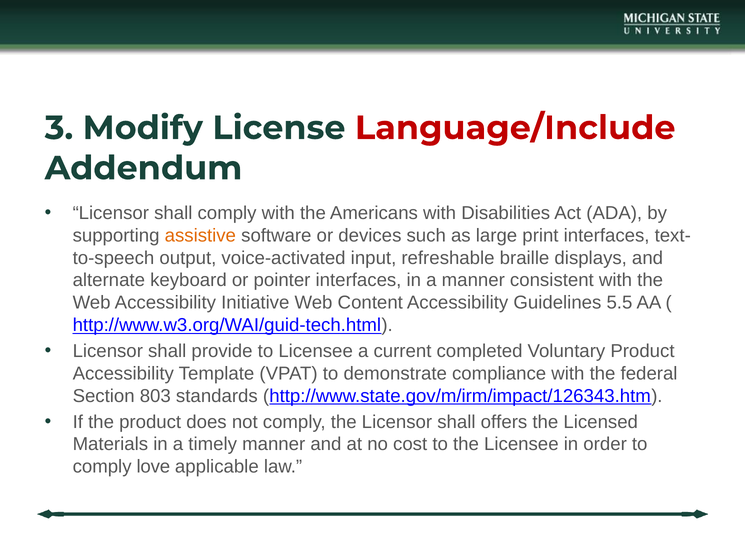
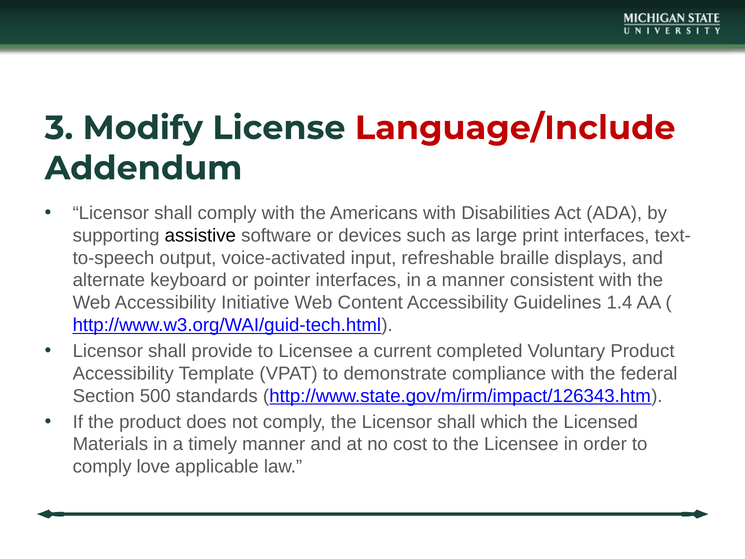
assistive colour: orange -> black (200, 236)
5.5: 5.5 -> 1.4 (619, 303)
803: 803 -> 500 (155, 396)
offers: offers -> which (504, 422)
